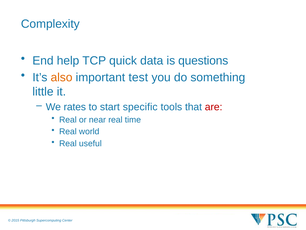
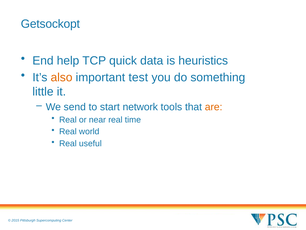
Complexity: Complexity -> Getsockopt (50, 24)
questions: questions -> heuristics (203, 61)
rates: rates -> send (75, 107)
specific: specific -> network (140, 107)
are colour: red -> orange (214, 107)
